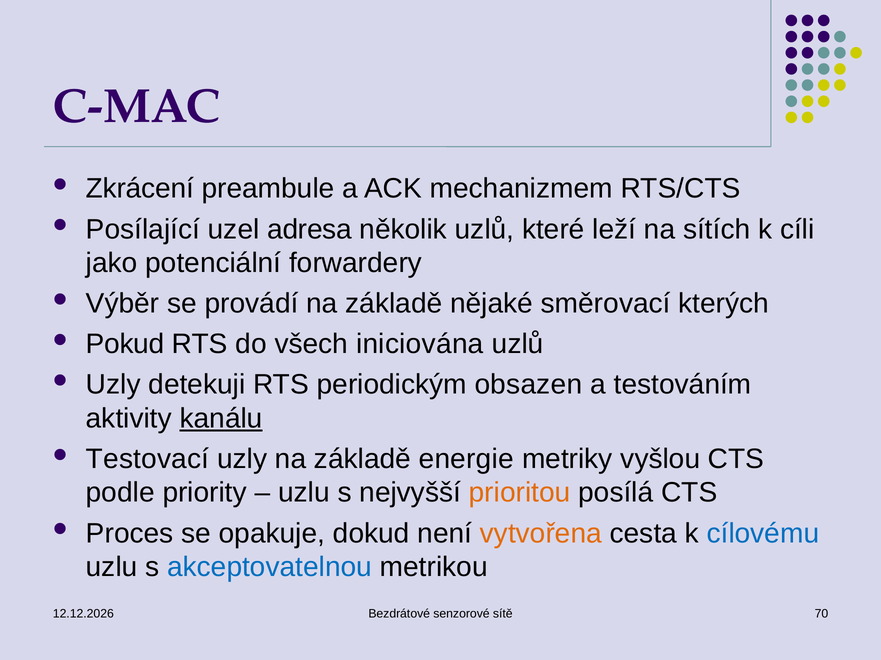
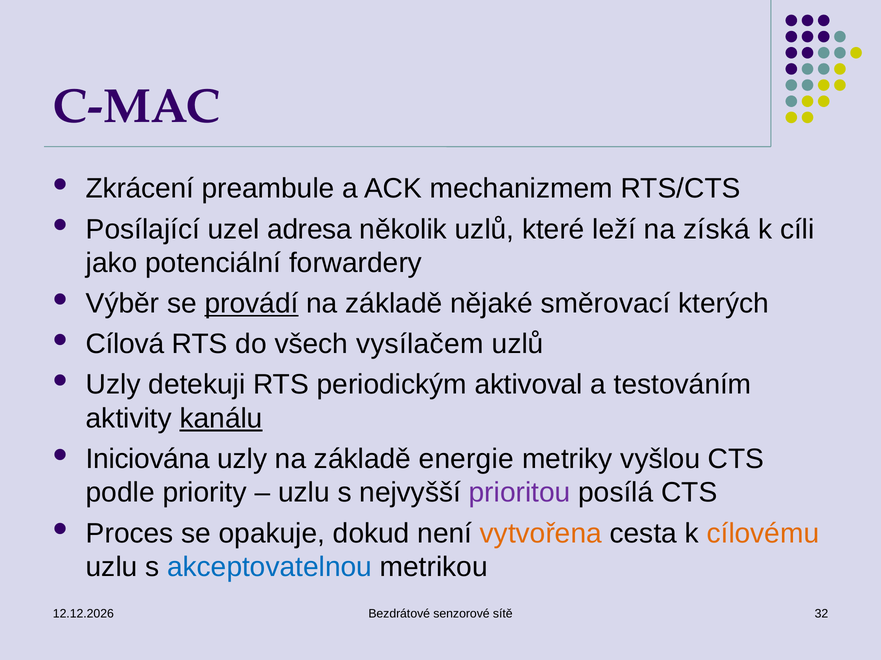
sítích: sítích -> získá (716, 230)
provádí underline: none -> present (252, 304)
Pokud: Pokud -> Cílová (125, 345)
iniciována: iniciována -> vysílačem (420, 345)
obsazen: obsazen -> aktivoval (529, 385)
Testovací: Testovací -> Iniciována (148, 459)
prioritou colour: orange -> purple (520, 493)
cílovému colour: blue -> orange (763, 534)
70: 70 -> 32 (821, 615)
